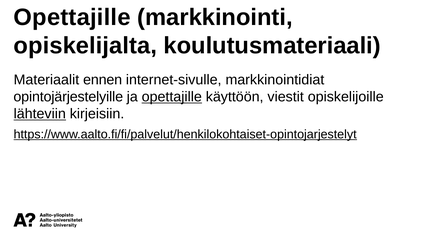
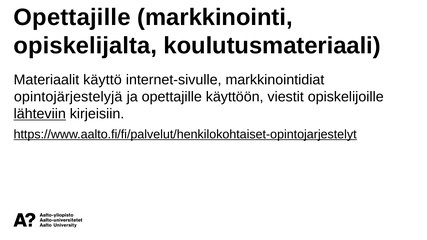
ennen: ennen -> käyttö (103, 80)
opintojärjestelyille: opintojärjestelyille -> opintojärjestelyjä (68, 97)
opettajille underline: present -> none (172, 97)
